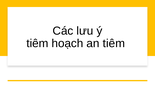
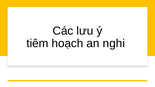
an tiêm: tiêm -> nghi (114, 43)
